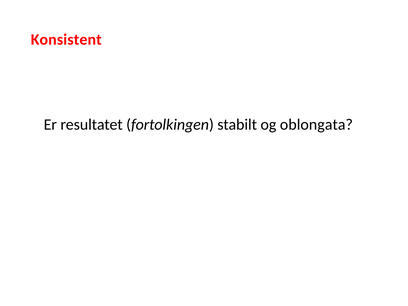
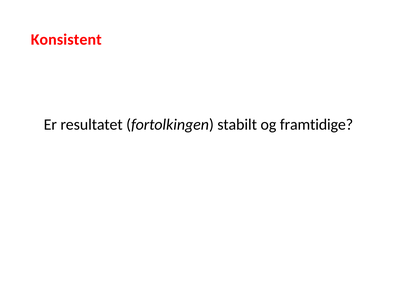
oblongata: oblongata -> framtidige (317, 125)
